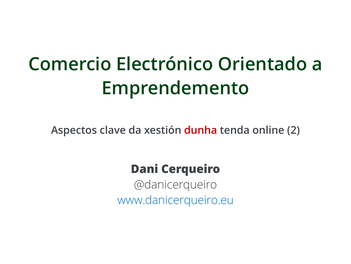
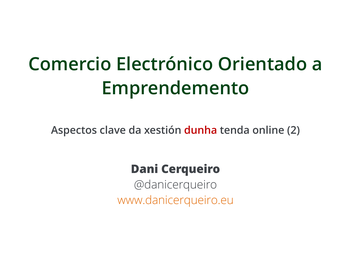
www.danicerqueiro.eu colour: blue -> orange (175, 200)
